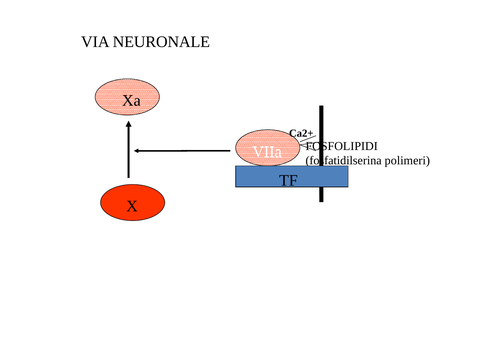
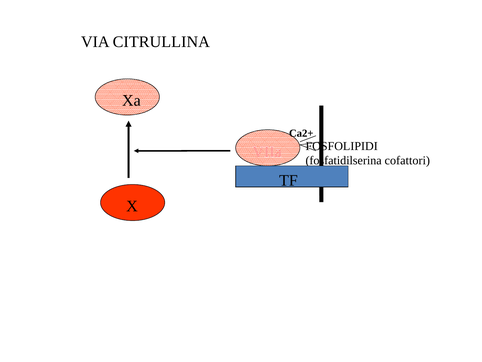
NEURONALE: NEURONALE -> CITRULLINA (161, 42)
VIIa colour: white -> pink (267, 152)
polimeri: polimeri -> cofattori (407, 160)
